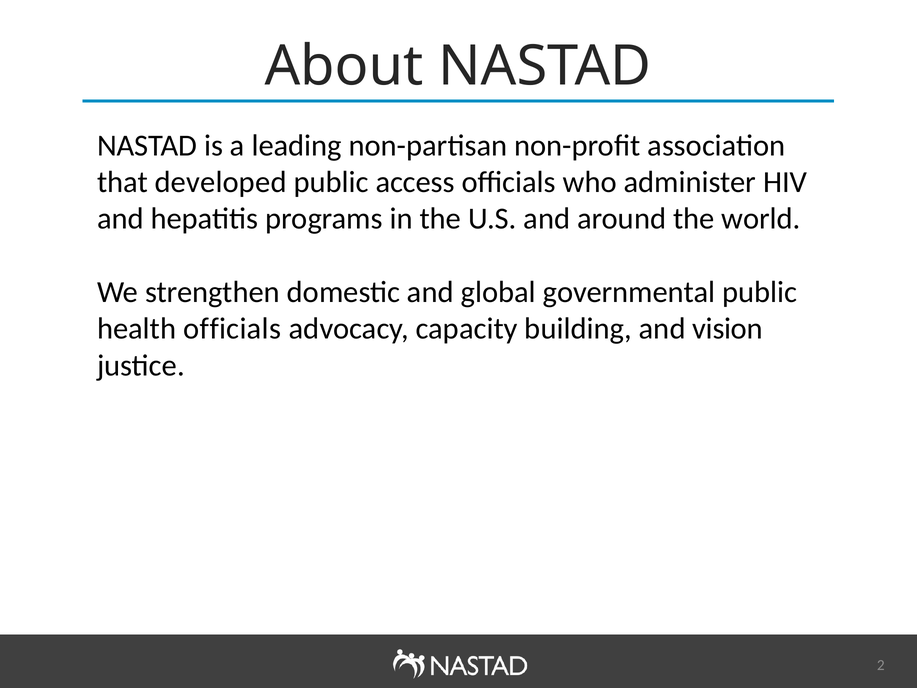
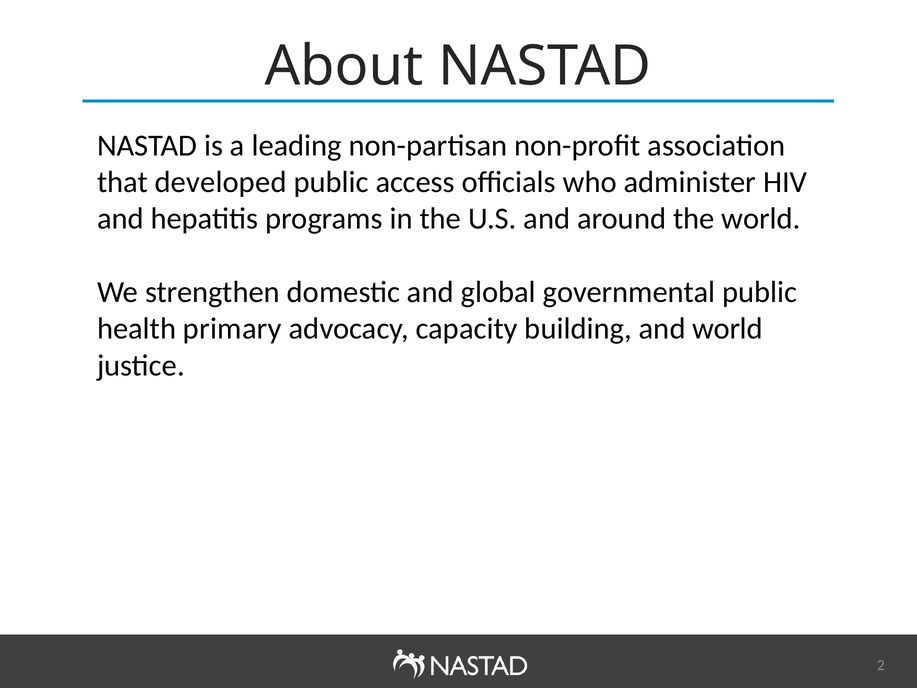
health officials: officials -> primary (232, 329)
and vision: vision -> world (728, 329)
